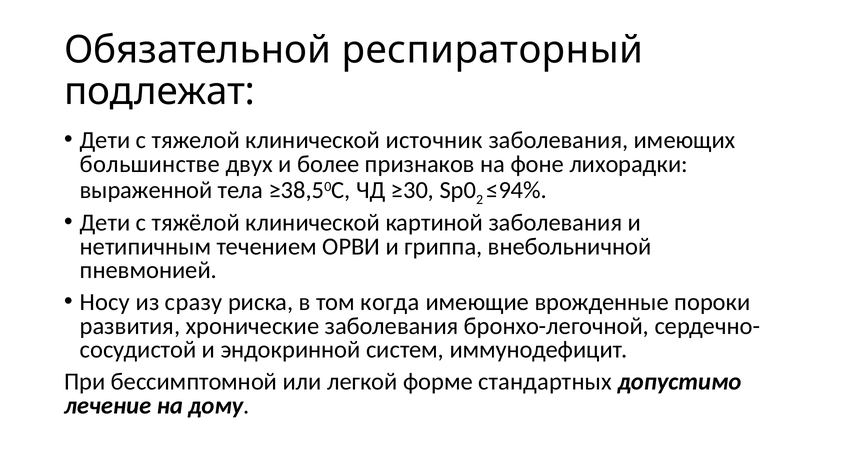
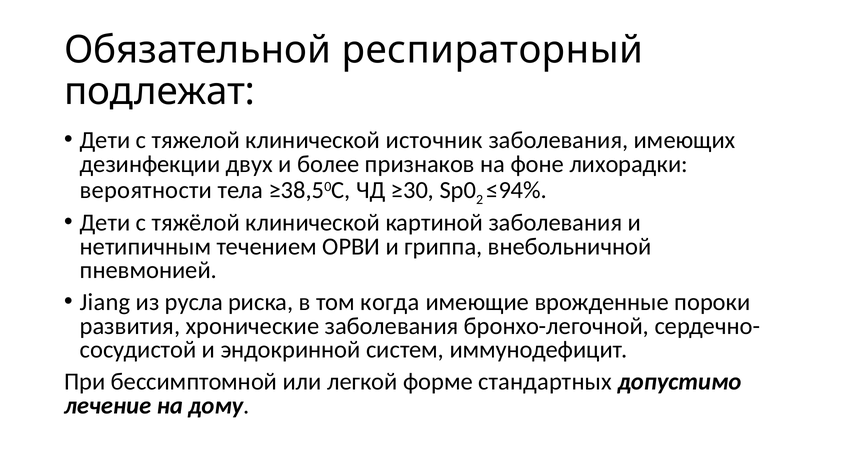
большинстве: большинстве -> дезинфекции (150, 164)
выраженной: выраженной -> вероятности (146, 190)
Носу: Носу -> Jiang (105, 302)
сразу: сразу -> русла (194, 302)
